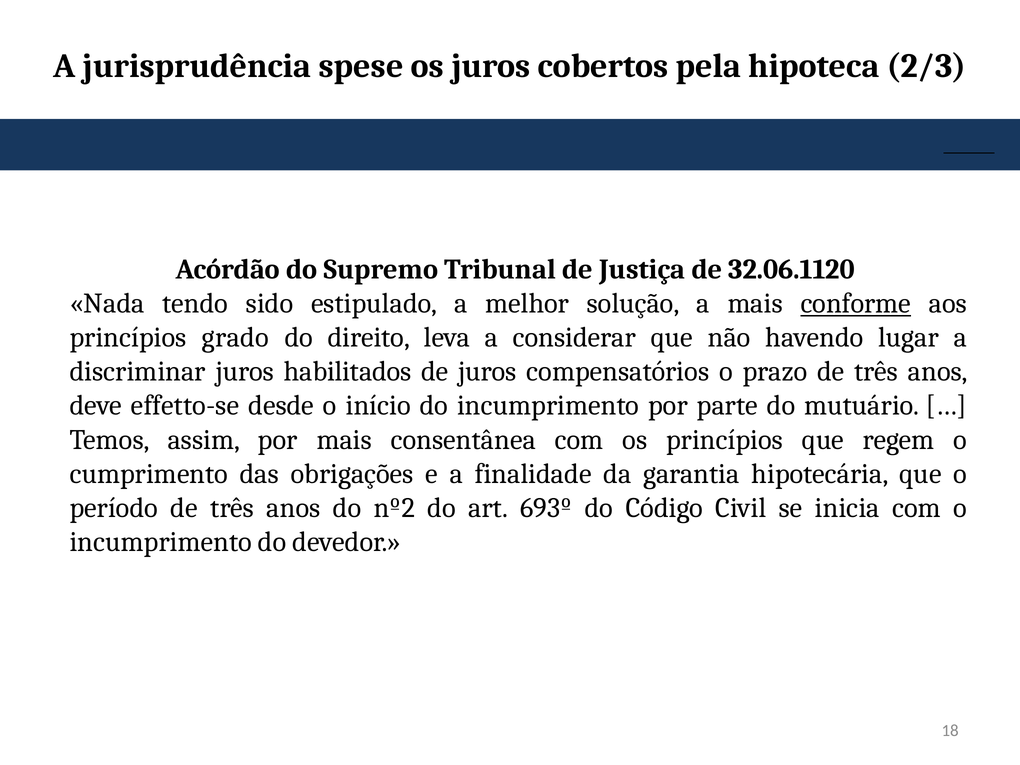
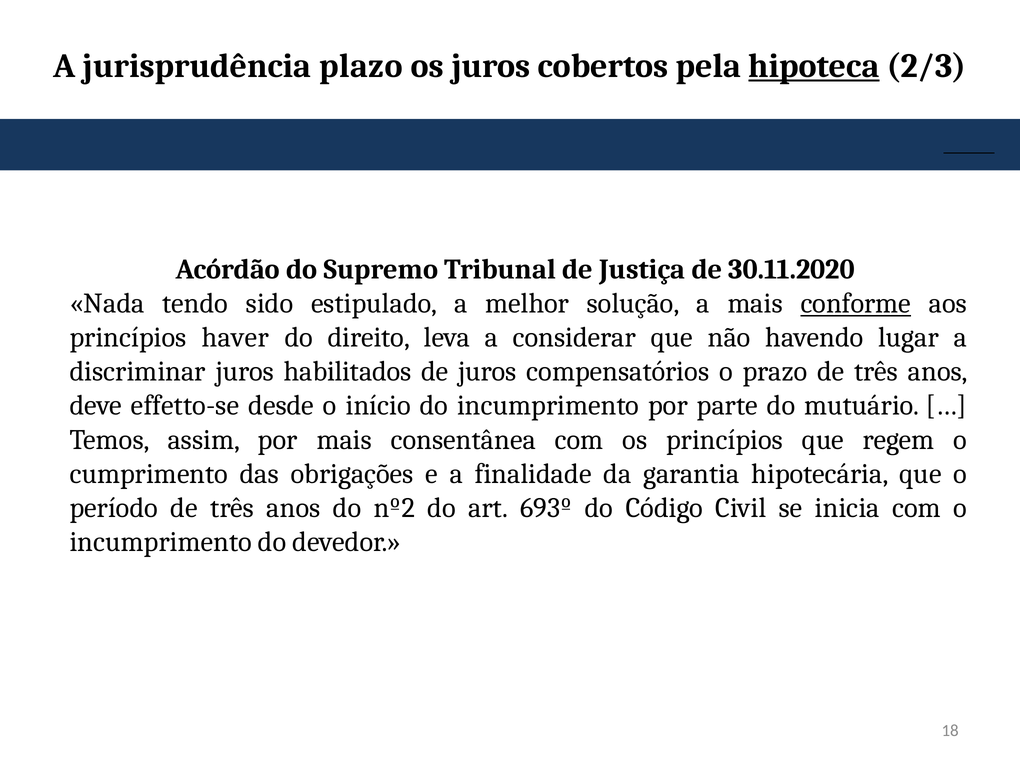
spese: spese -> plazo (361, 66)
hipoteca underline: none -> present (814, 66)
32.06.1120: 32.06.1120 -> 30.11.2020 (792, 270)
grado: grado -> haver (235, 338)
